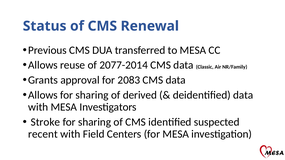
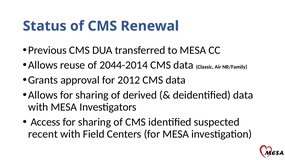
2077-2014: 2077-2014 -> 2044-2014 (124, 65)
2083: 2083 -> 2012 (129, 80)
Stroke: Stroke -> Access (45, 122)
